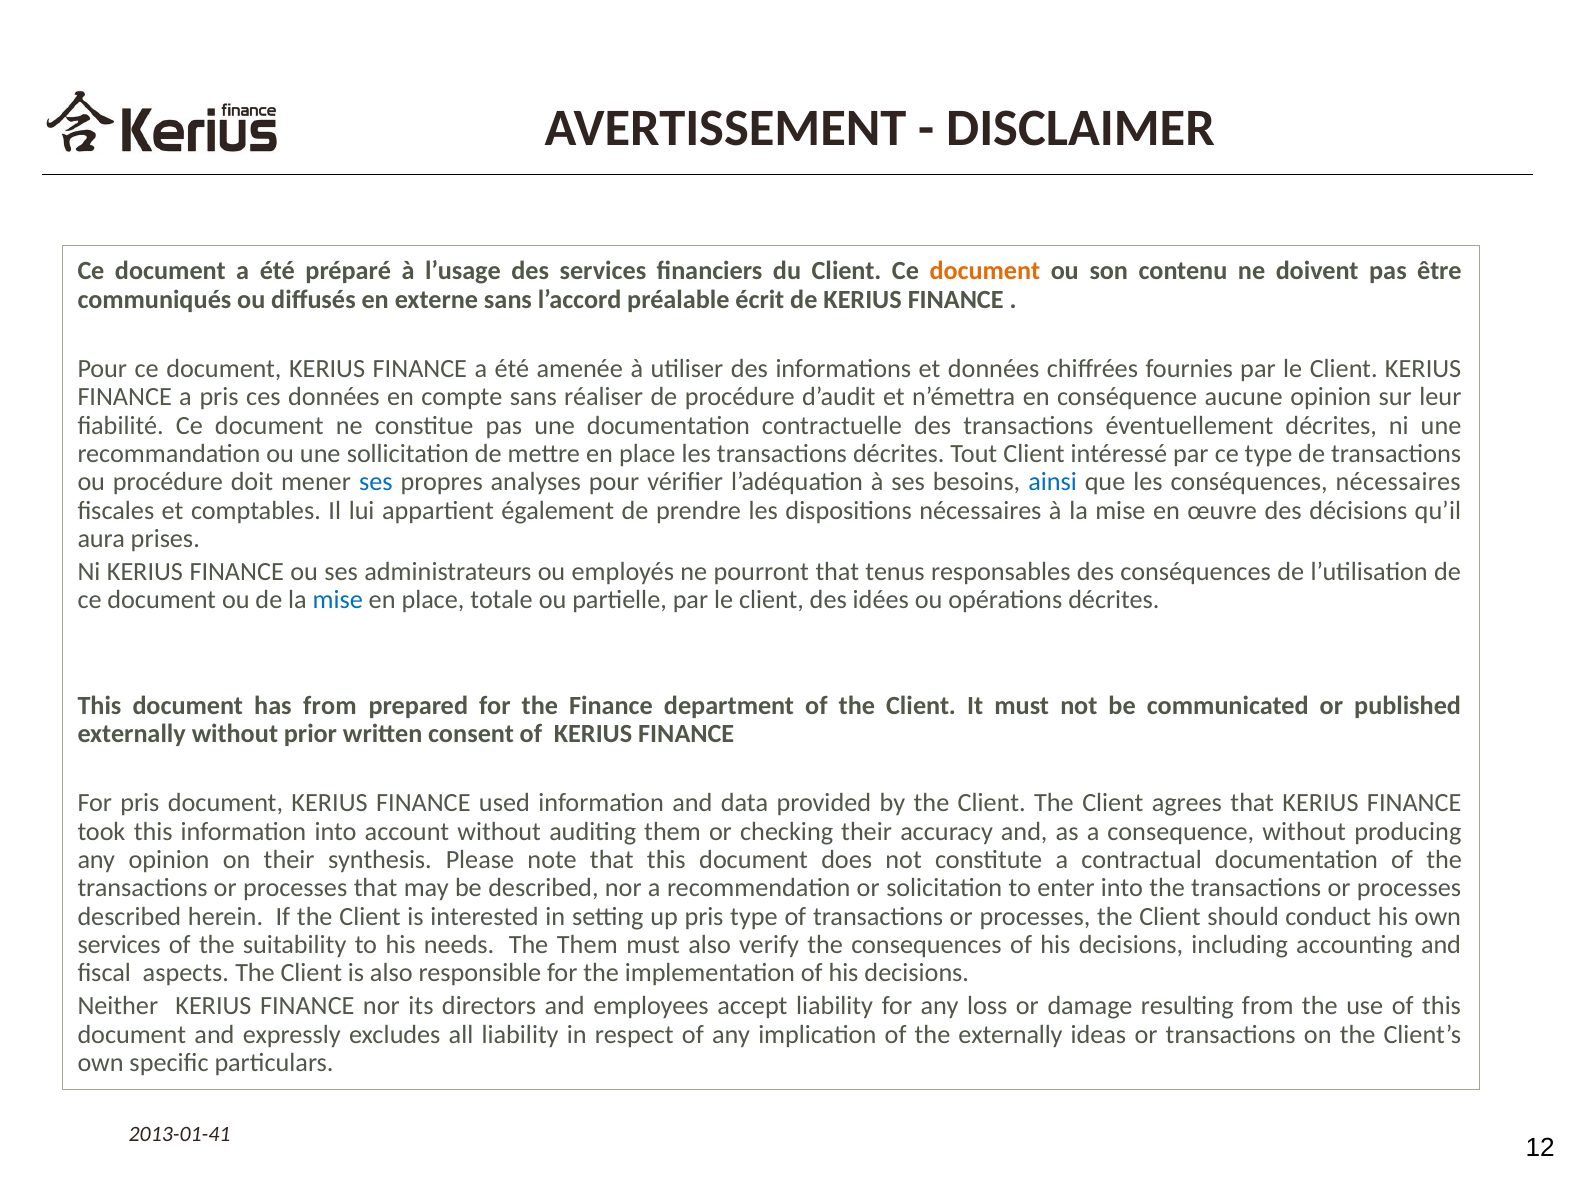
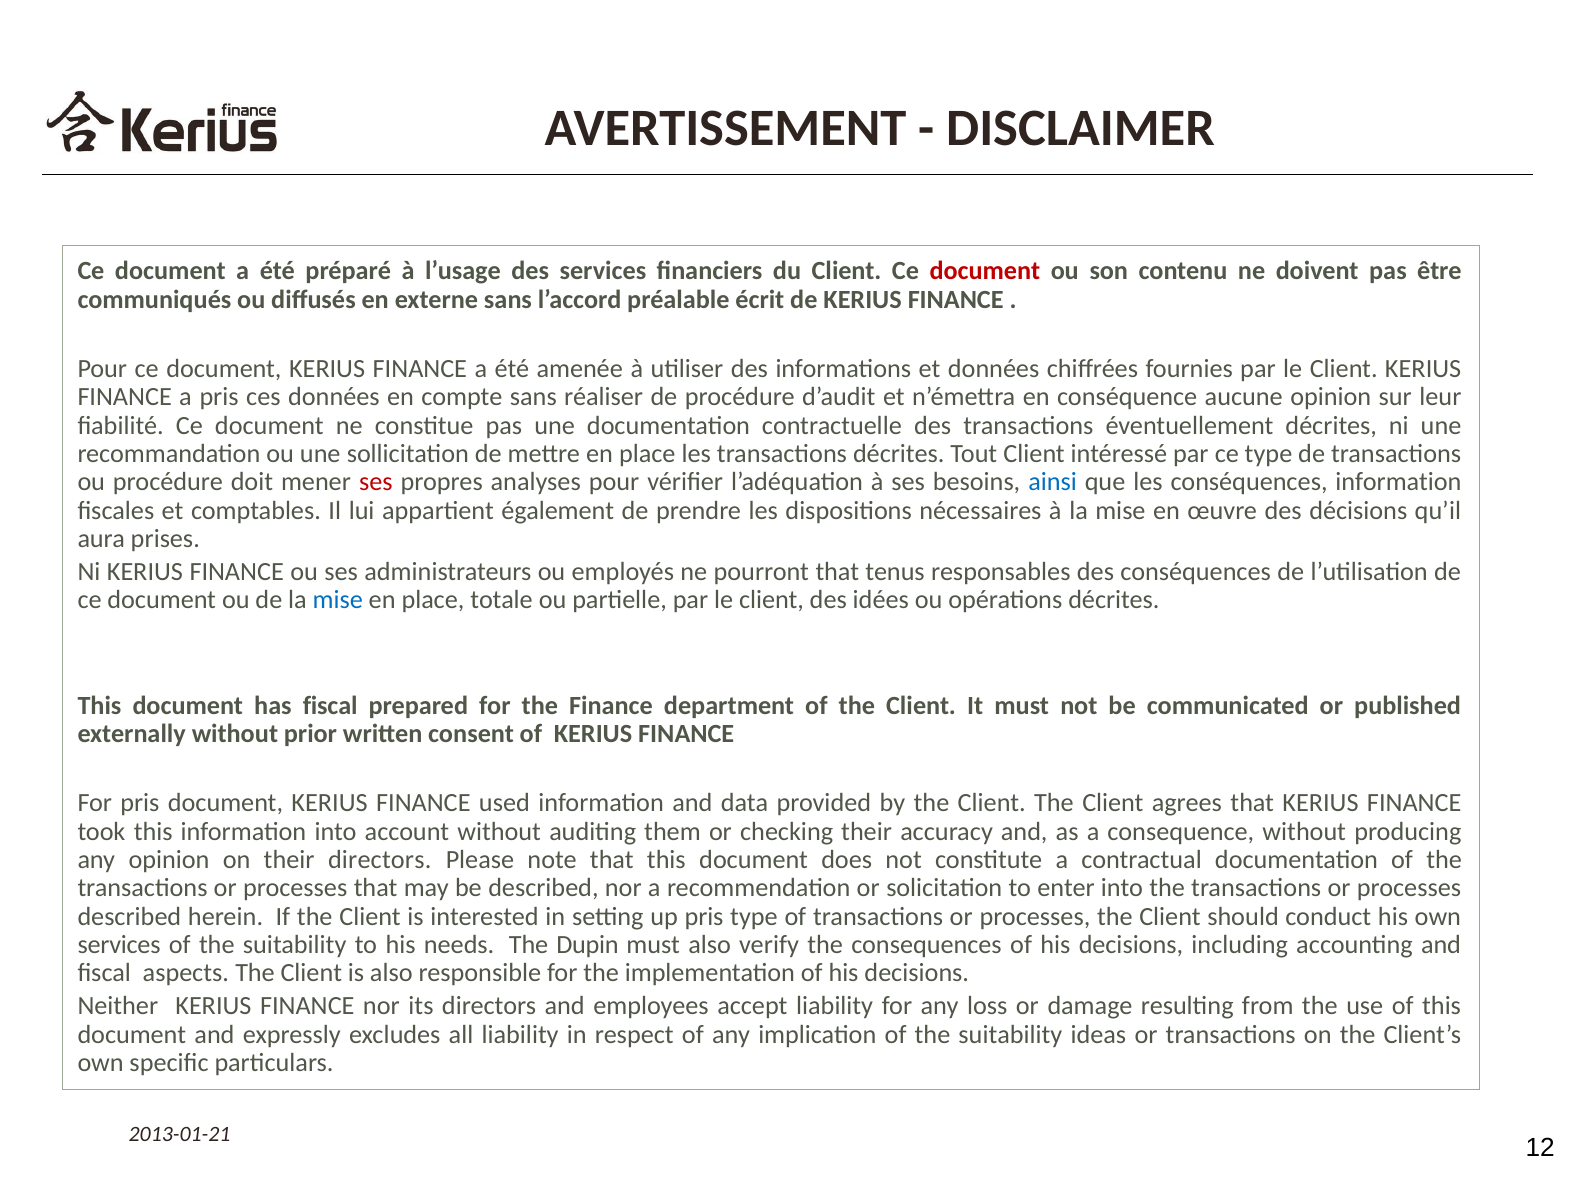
document colour: orange -> red (985, 271)
ses colour: blue -> red (376, 482)
conséquences nécessaires: nécessaires -> information (1398, 482)
has from: from -> fiscal (330, 706)
their synthesis: synthesis -> directors (380, 860)
The Them: Them -> Dupin (588, 945)
implication of the externally: externally -> suitability (1010, 1035)
2013-01-41: 2013-01-41 -> 2013-01-21 (180, 1135)
